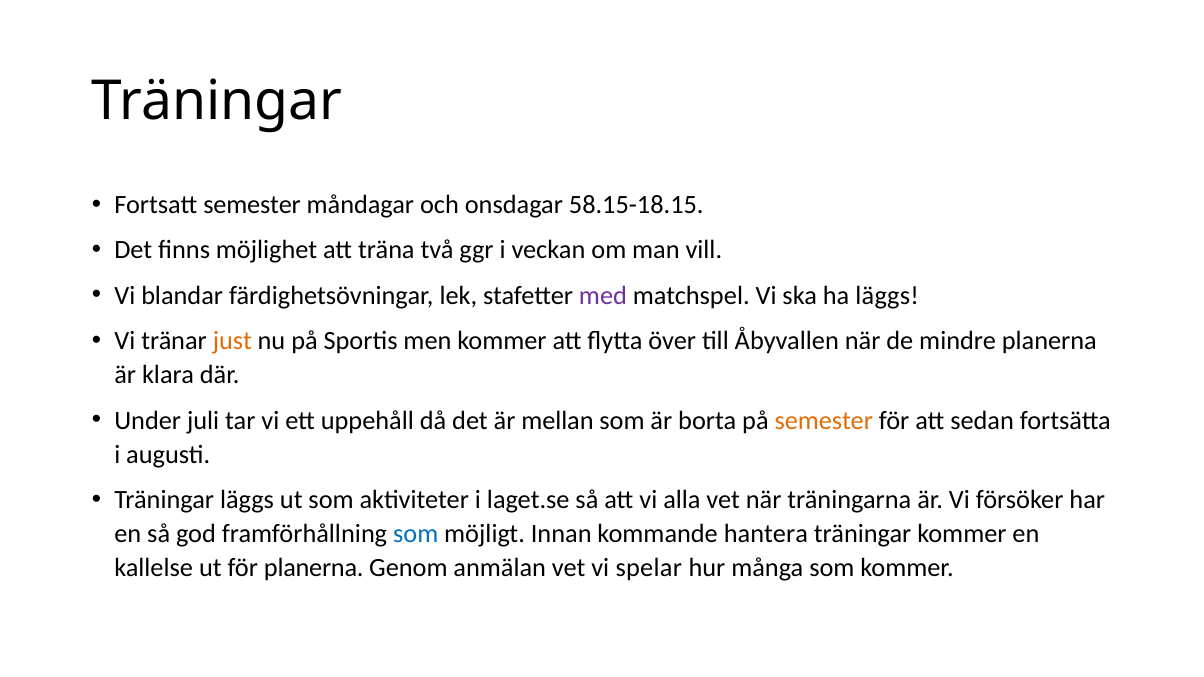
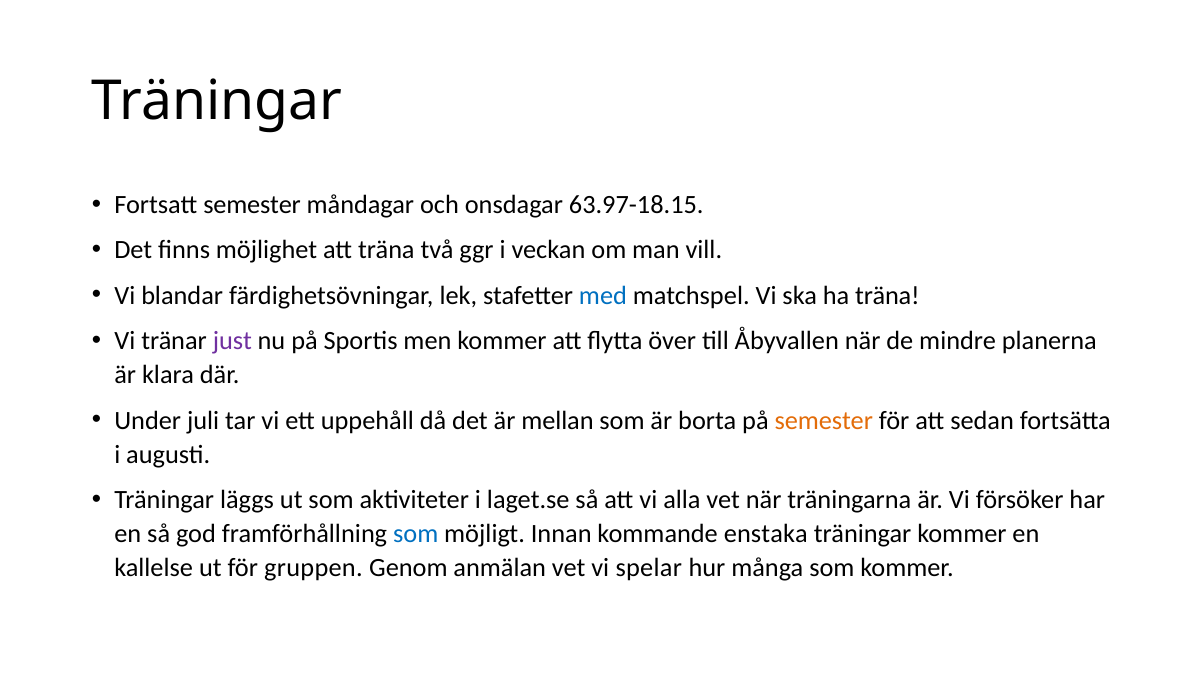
58.15-18.15: 58.15-18.15 -> 63.97-18.15 (636, 205)
med colour: purple -> blue (603, 296)
ha läggs: läggs -> träna (887, 296)
just colour: orange -> purple (232, 341)
hantera: hantera -> enstaka (766, 534)
för planerna: planerna -> gruppen (313, 568)
